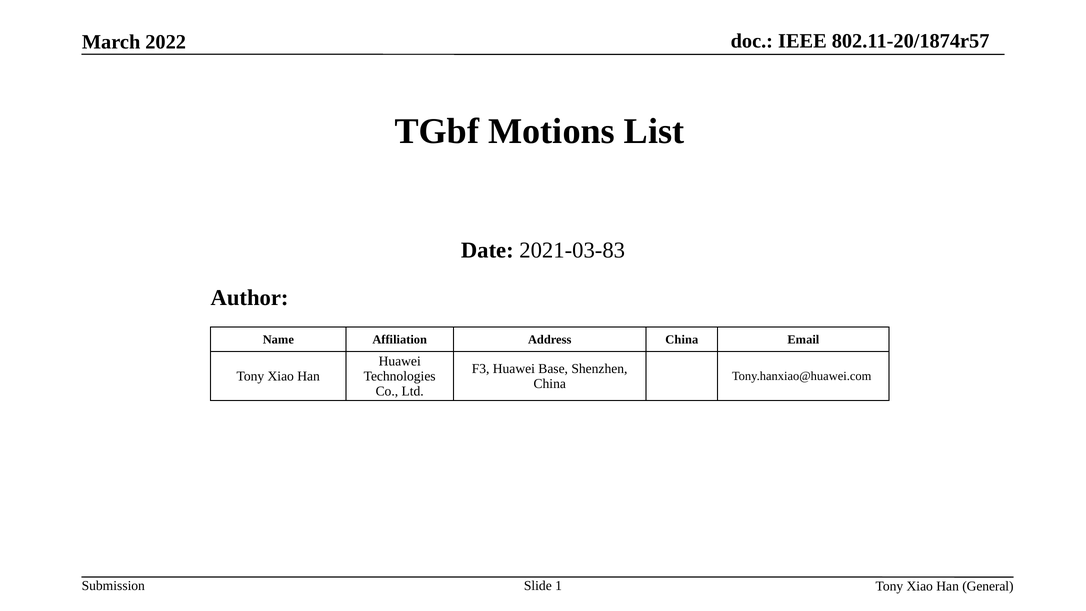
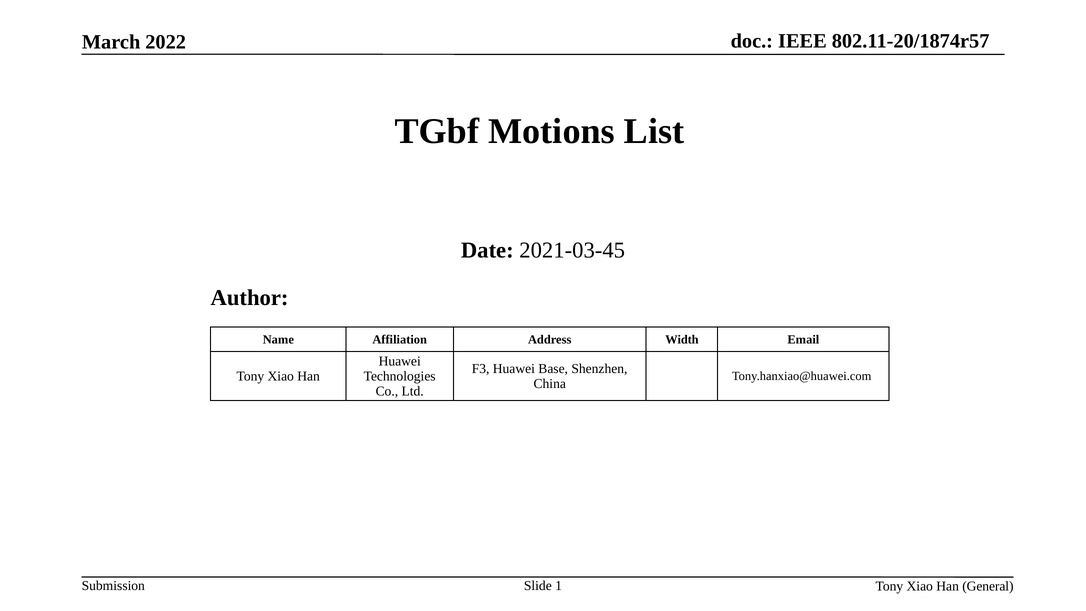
2021-03-83: 2021-03-83 -> 2021-03-45 (572, 250)
Address China: China -> Width (682, 339)
